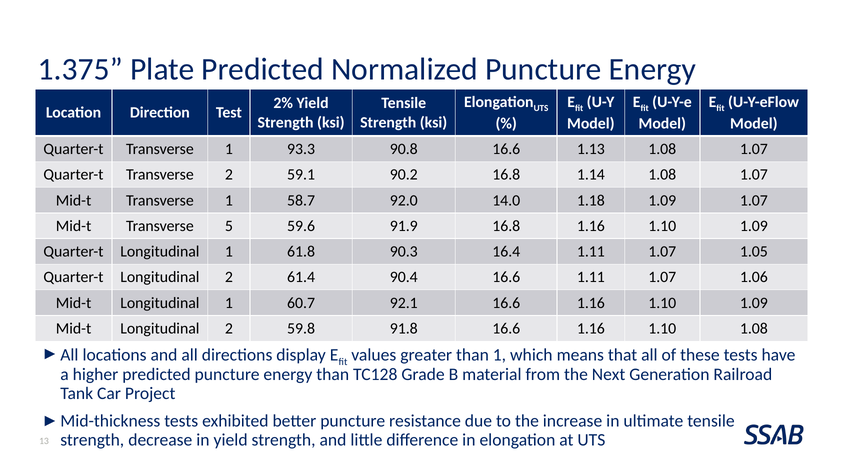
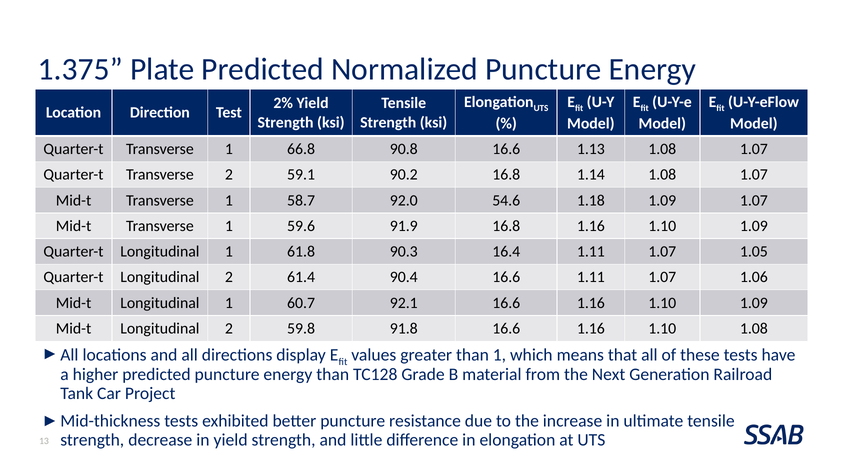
93.3: 93.3 -> 66.8 (301, 149)
14.0: 14.0 -> 54.6 (506, 200)
5: 5 -> 1 (229, 226)
